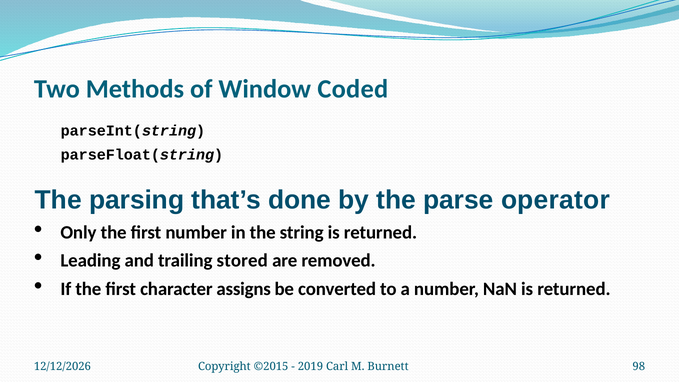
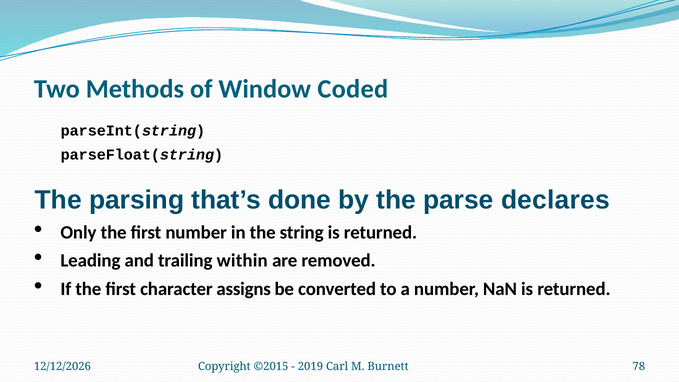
operator: operator -> declares (556, 200)
stored: stored -> within (242, 261)
98: 98 -> 78 (639, 366)
